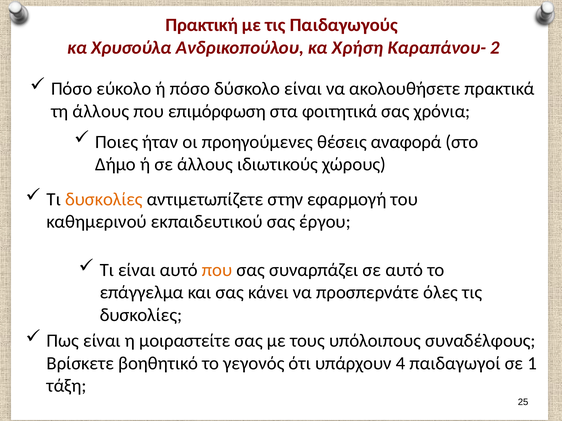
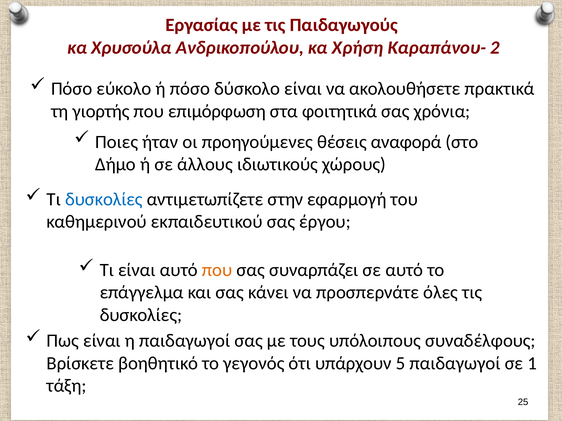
Πρακτική: Πρακτική -> Εργασίας (202, 25)
τη άλλους: άλλους -> γιορτής (101, 111)
δυσκολίες colour: orange -> blue (104, 200)
η μοιραστείτε: μοιραστείτε -> παιδαγωγοί (185, 341)
4: 4 -> 5 (401, 364)
